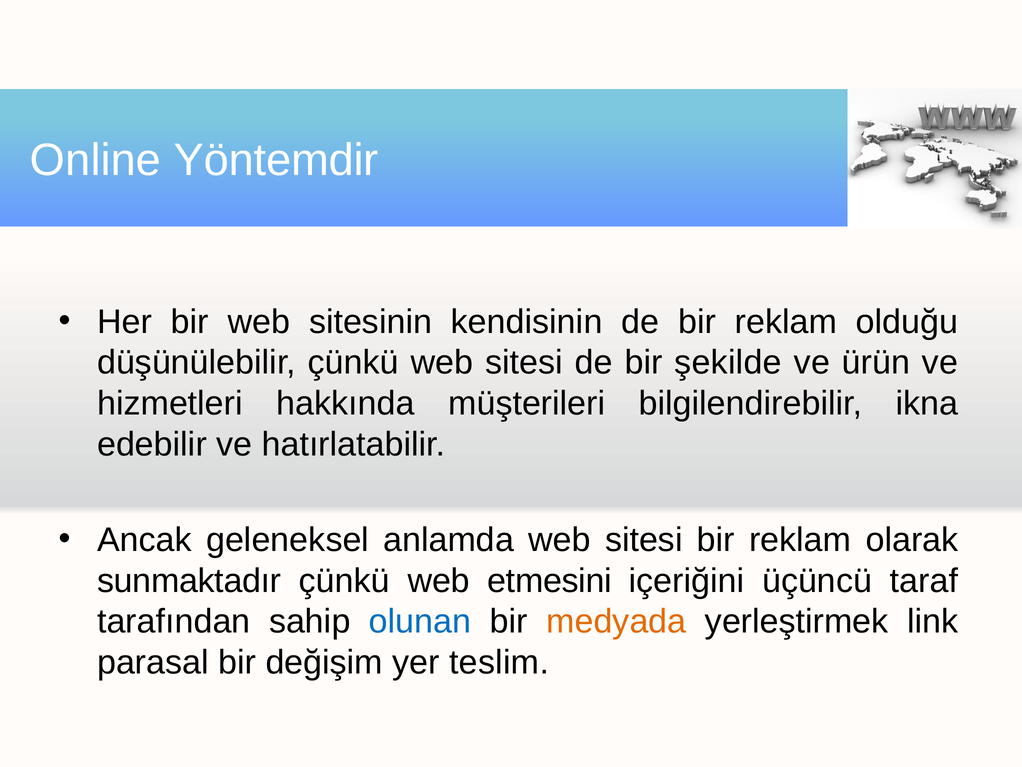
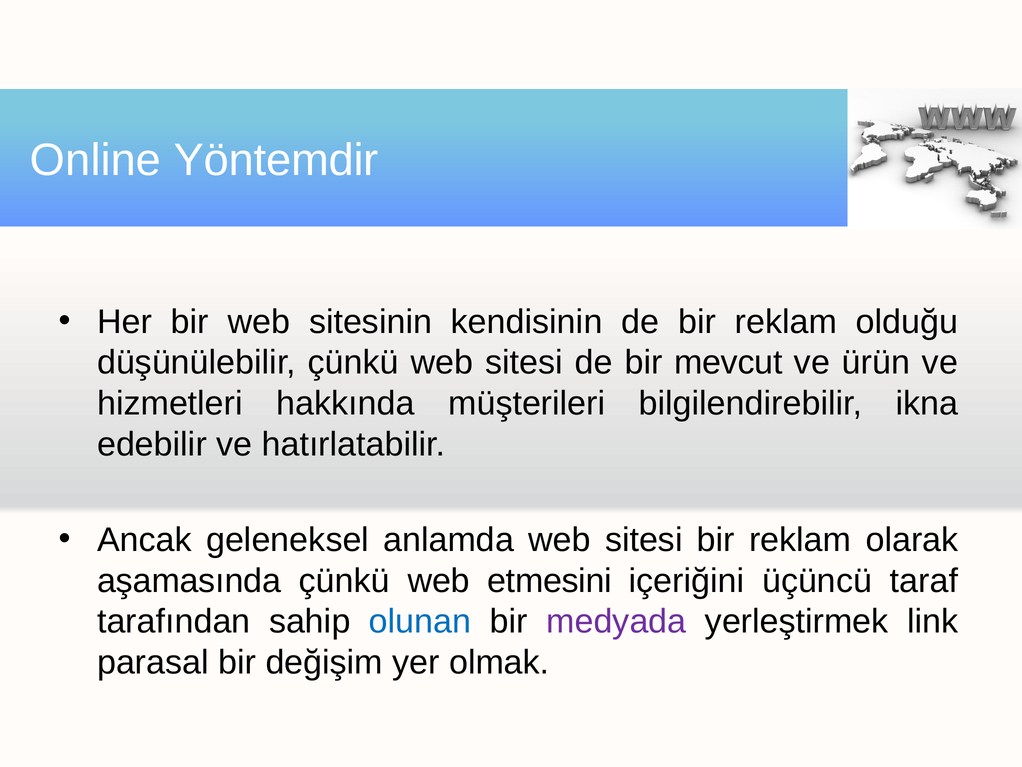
şekilde: şekilde -> mevcut (728, 362)
sunmaktadır: sunmaktadır -> aşamasında (189, 580)
medyada colour: orange -> purple (616, 621)
teslim: teslim -> olmak (499, 662)
